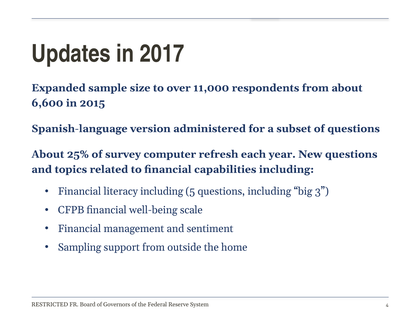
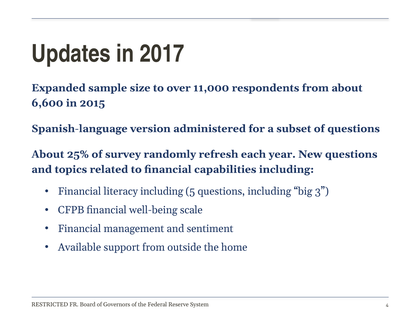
computer: computer -> randomly (170, 154)
Sampling: Sampling -> Available (80, 247)
